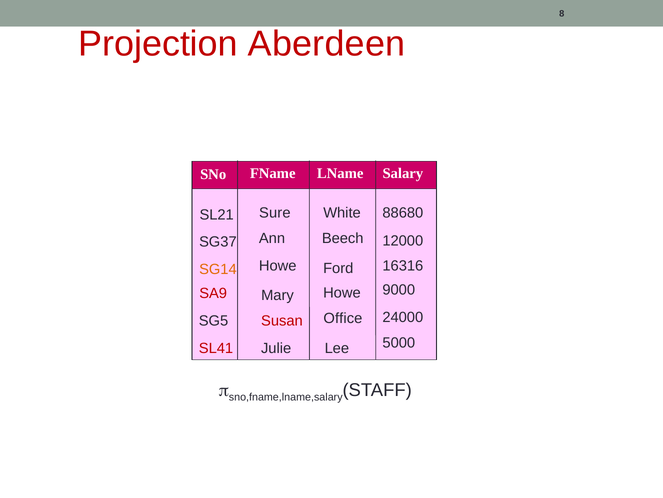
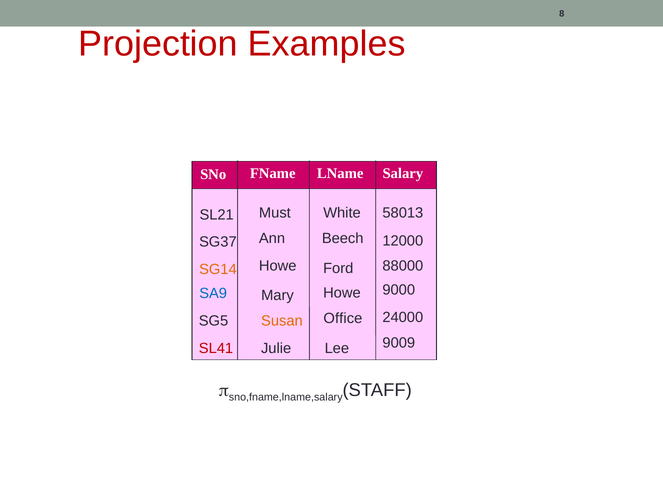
Aberdeen: Aberdeen -> Examples (327, 44)
Sure: Sure -> Must (275, 213)
88680: 88680 -> 58013 (403, 213)
16316: 16316 -> 88000 (403, 266)
SA9 colour: red -> blue (213, 293)
Susan colour: red -> orange (282, 320)
5000: 5000 -> 9009 (399, 342)
